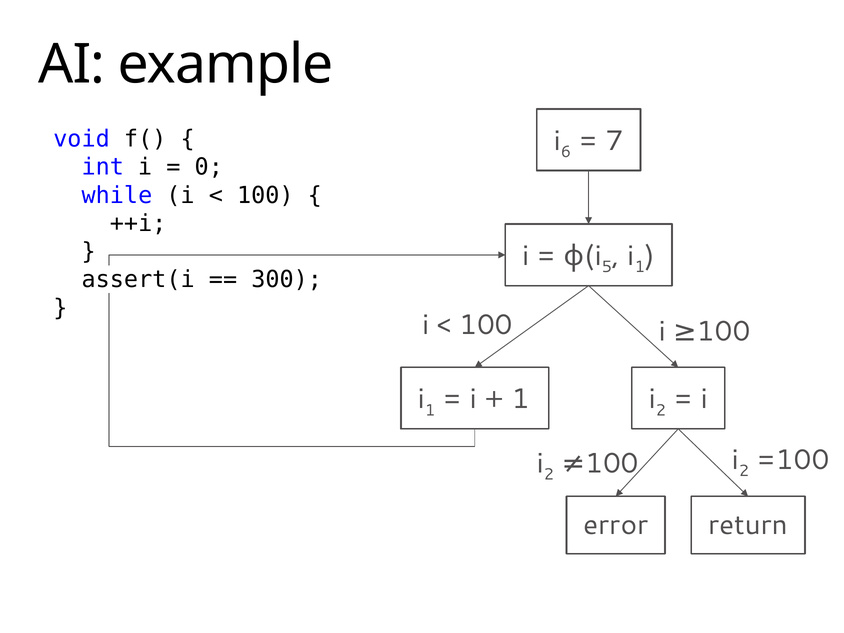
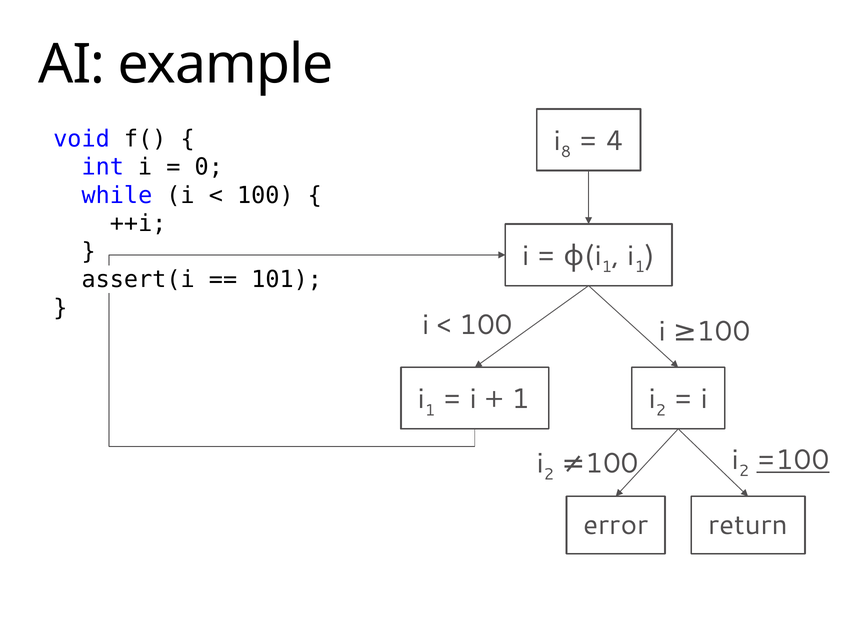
6: 6 -> 8 (566, 152)
7: 7 -> 4 (615, 141)
5: 5 -> 1 (607, 267)
300: 300 -> 101 (287, 280)
=100 underline: none -> present (793, 460)
